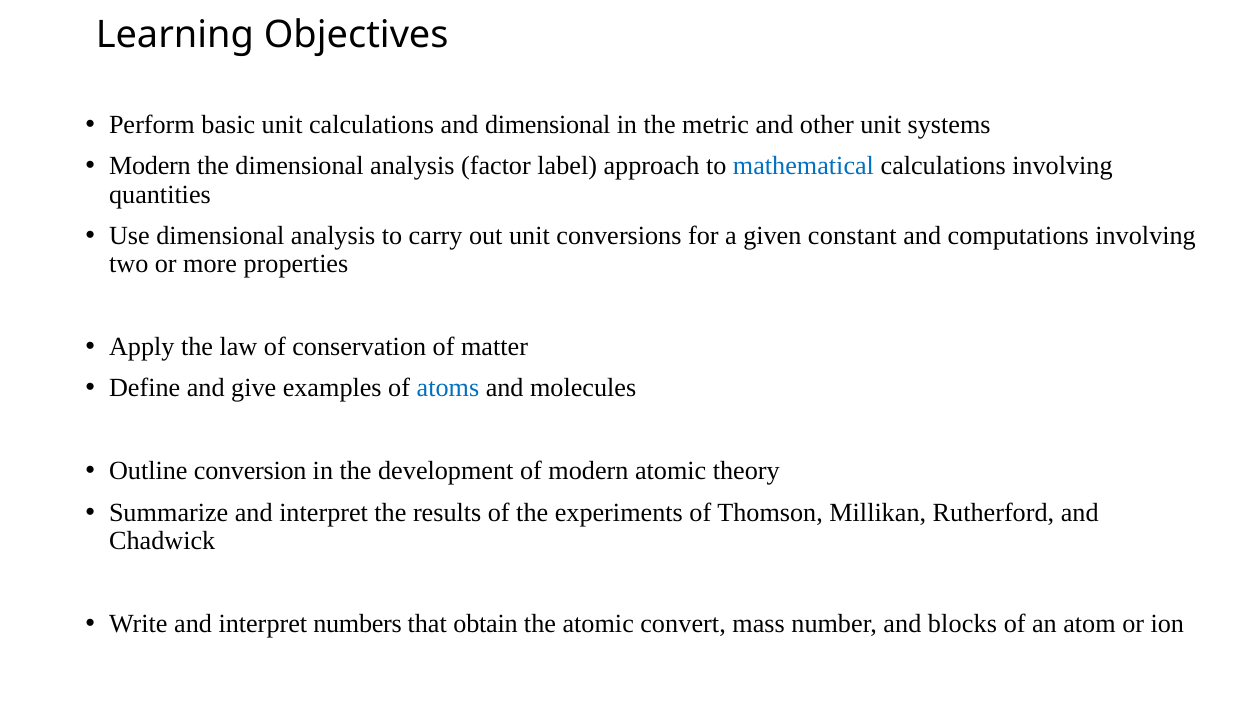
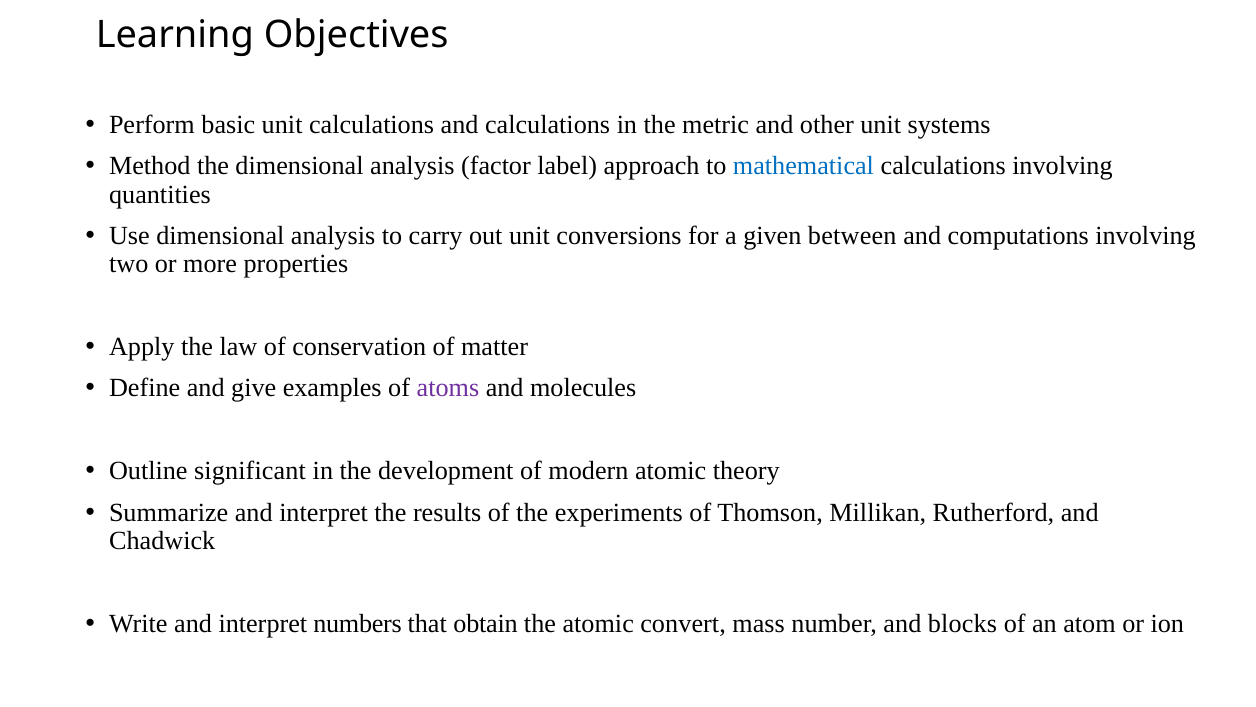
and dimensional: dimensional -> calculations (548, 125)
Modern: Modern -> Method (150, 166)
constant: constant -> between (852, 236)
atoms colour: blue -> purple (448, 388)
conversion: conversion -> significant (250, 471)
